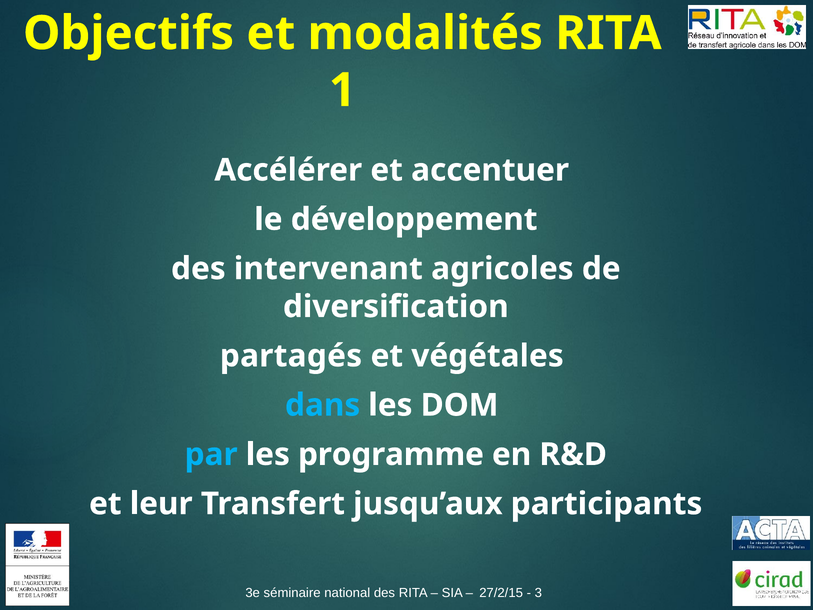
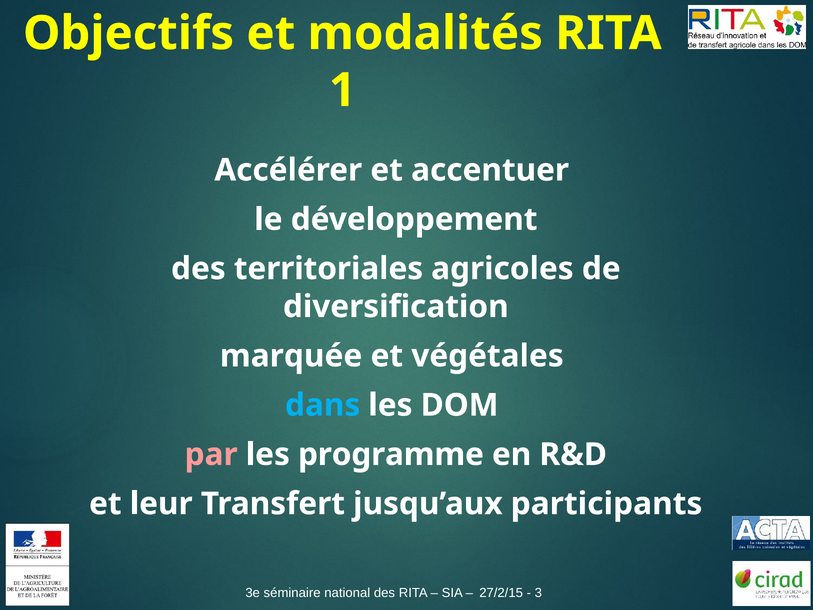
intervenant: intervenant -> territoriales (328, 269)
partagés: partagés -> marquée (291, 356)
par colour: light blue -> pink (211, 454)
